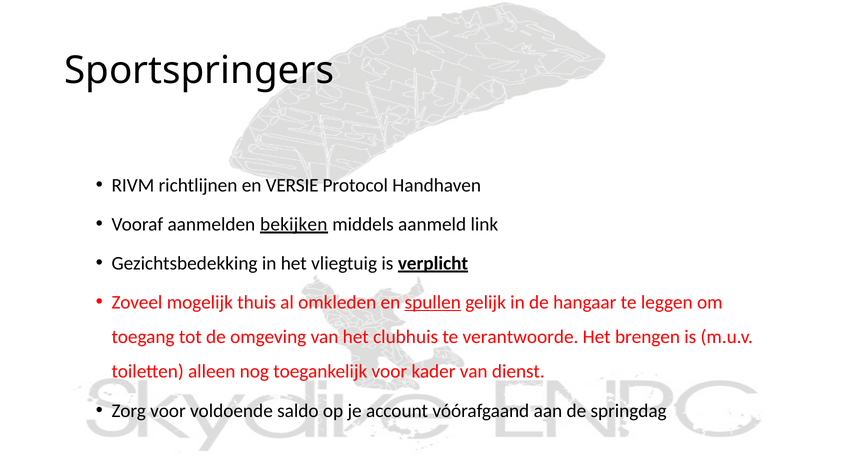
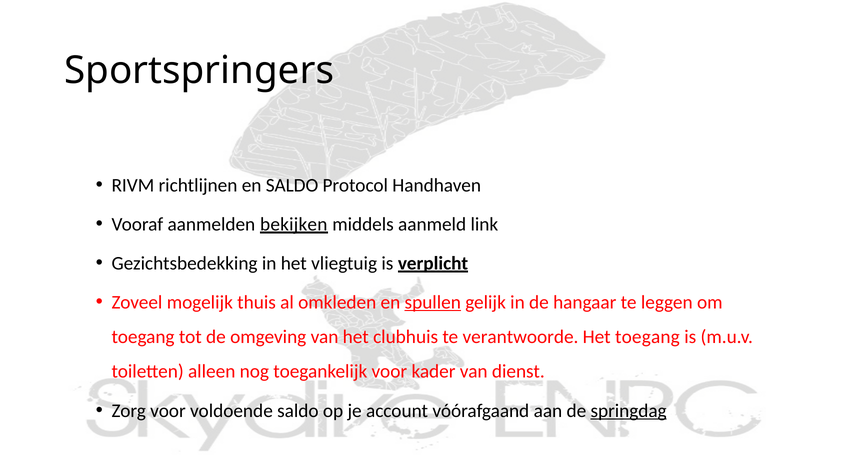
en VERSIE: VERSIE -> SALDO (292, 185)
Het brengen: brengen -> toegang (647, 337)
springdag underline: none -> present (629, 411)
